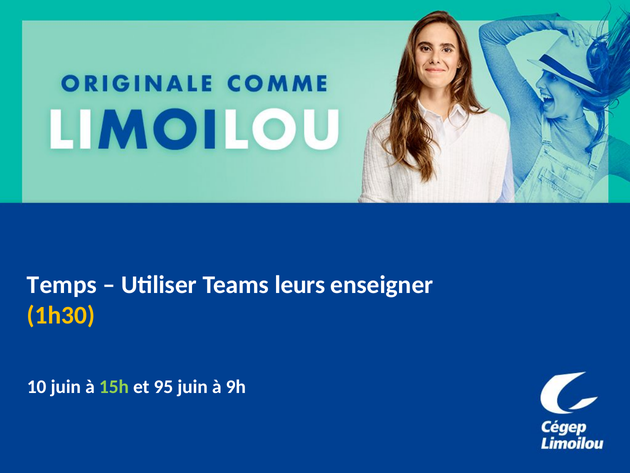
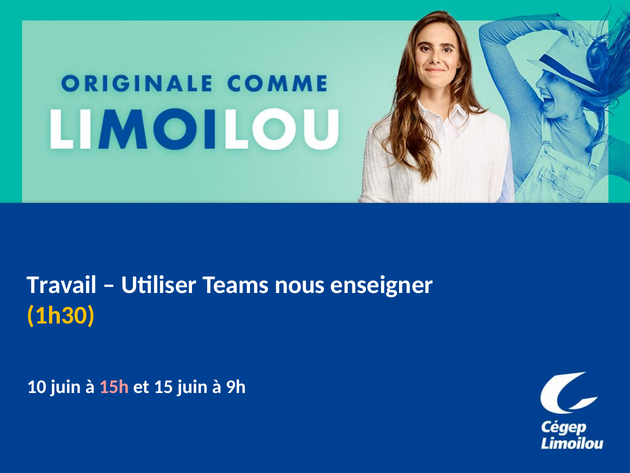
Temps: Temps -> Travail (62, 284)
leurs: leurs -> nous (300, 284)
15h colour: light green -> pink (114, 386)
95: 95 -> 15 (163, 386)
